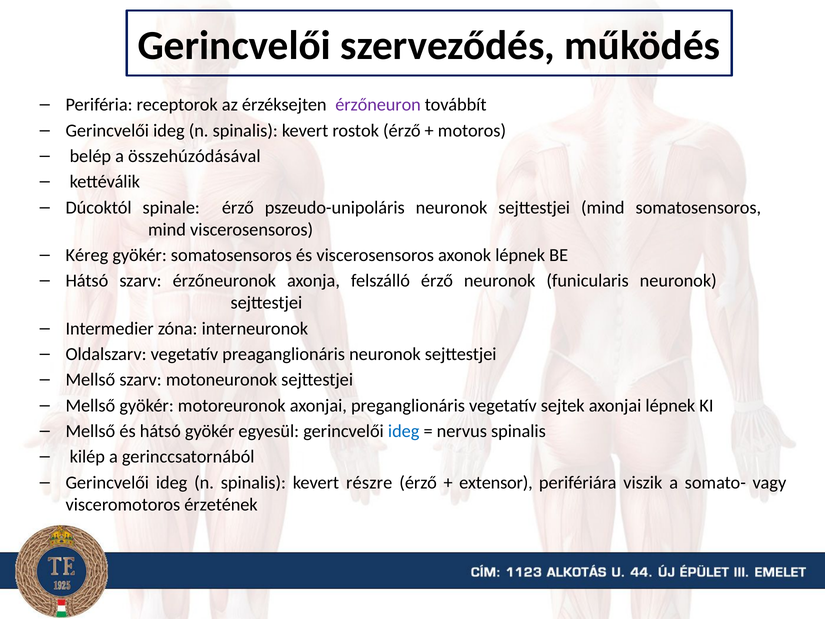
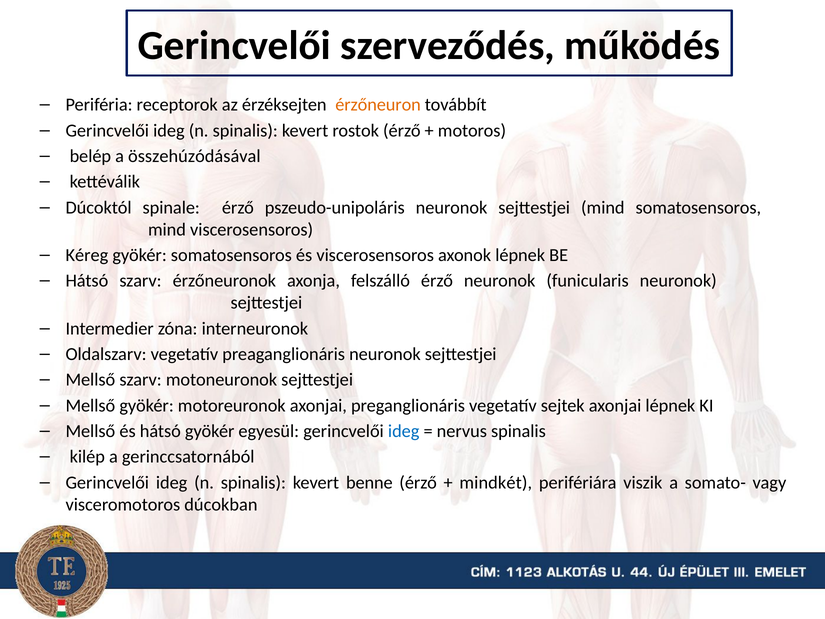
érzőneuron colour: purple -> orange (378, 105)
részre: részre -> benne (369, 482)
extensor: extensor -> mindkét (496, 482)
érzetének: érzetének -> dúcokban (221, 504)
